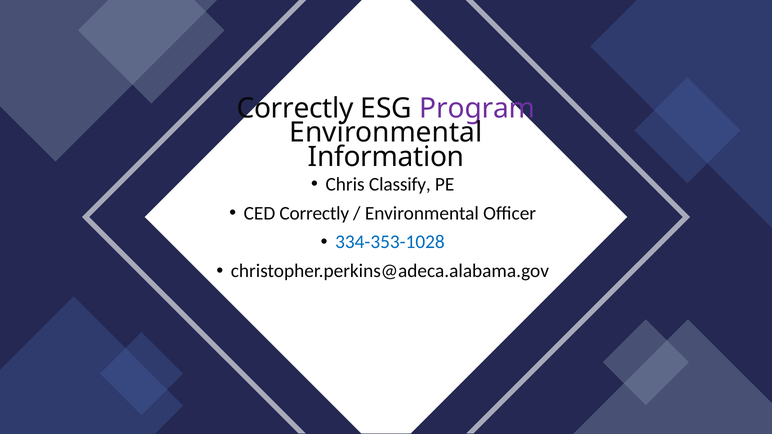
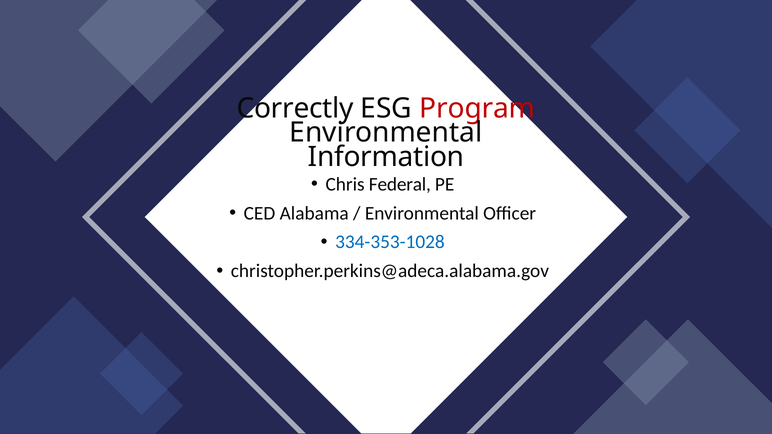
Program colour: purple -> red (477, 108)
Classify: Classify -> Federal (400, 184)
CED Correctly: Correctly -> Alabama (314, 213)
